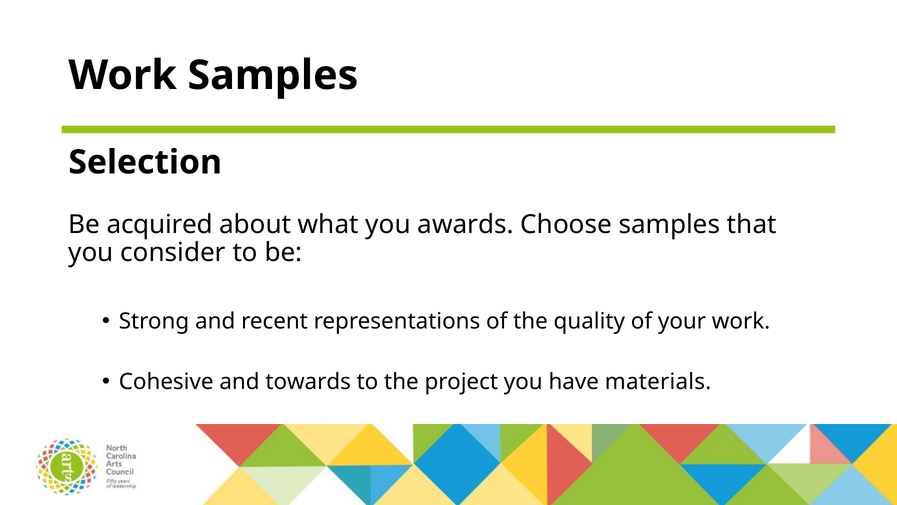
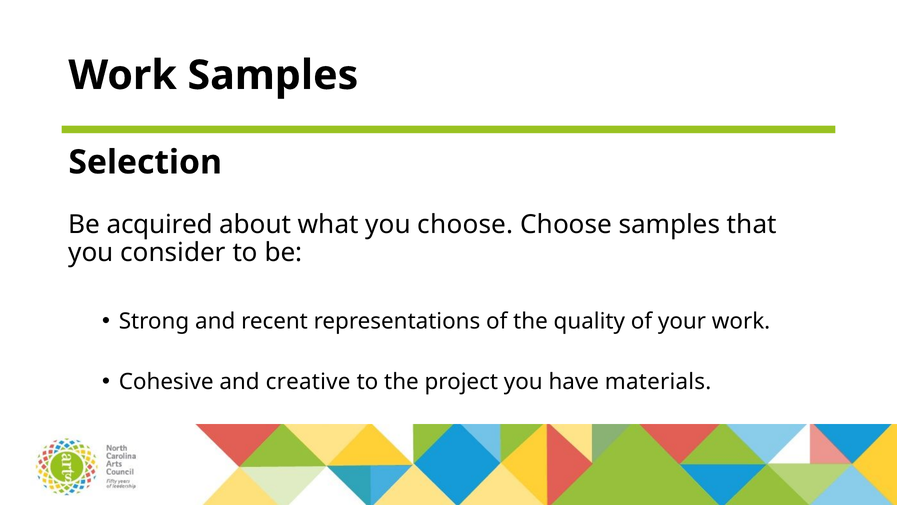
you awards: awards -> choose (465, 224)
towards: towards -> creative (308, 381)
